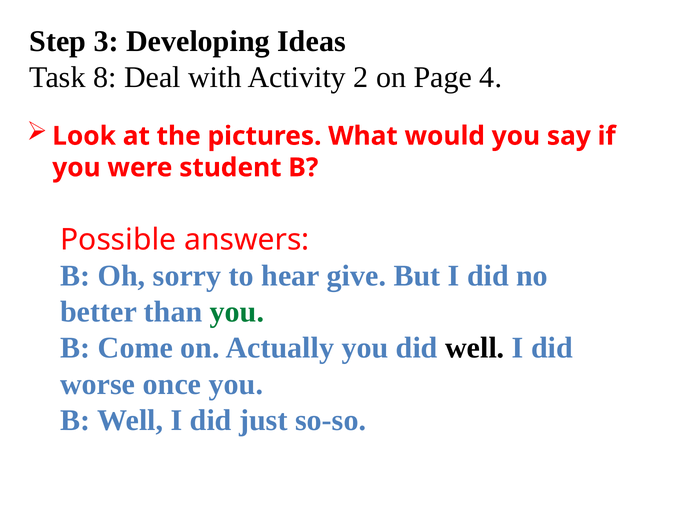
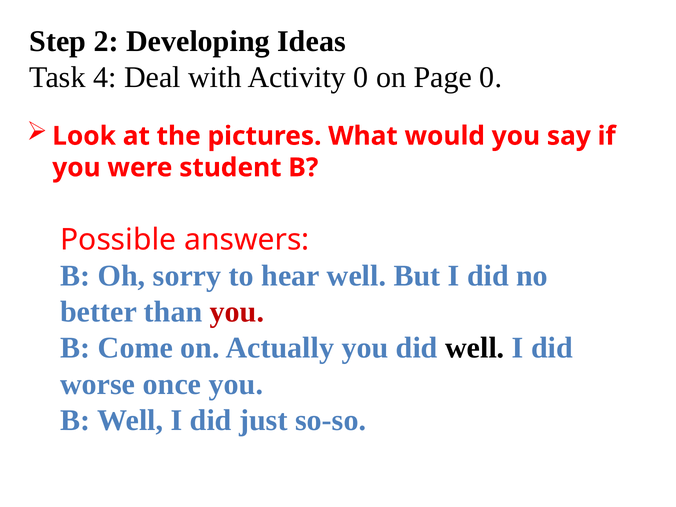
3: 3 -> 2 (106, 41)
8: 8 -> 4 (105, 77)
Activity 2: 2 -> 0 (361, 77)
Page 4: 4 -> 0 (491, 77)
hear give: give -> well (357, 276)
you colour: green -> red (237, 312)
